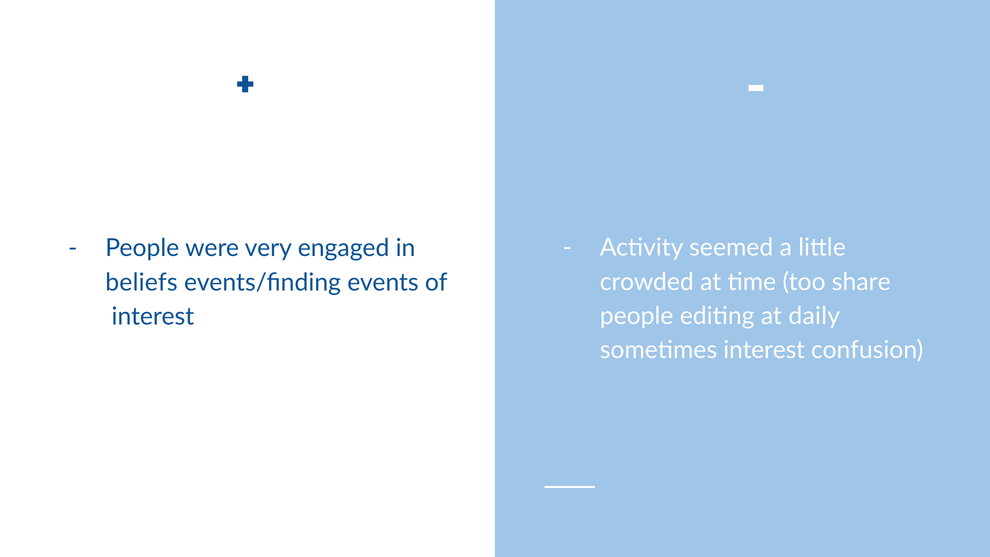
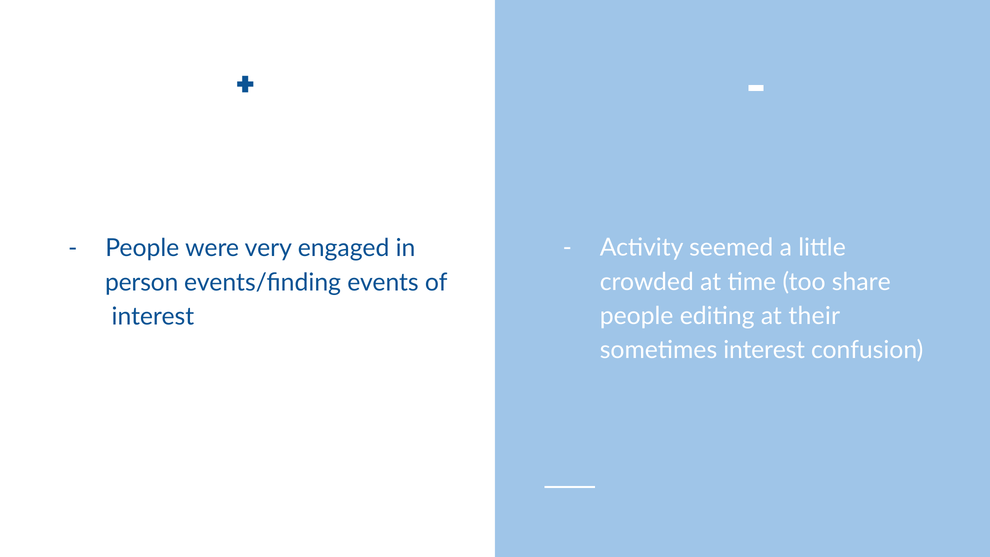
beliefs: beliefs -> person (142, 282)
daily: daily -> their (814, 316)
